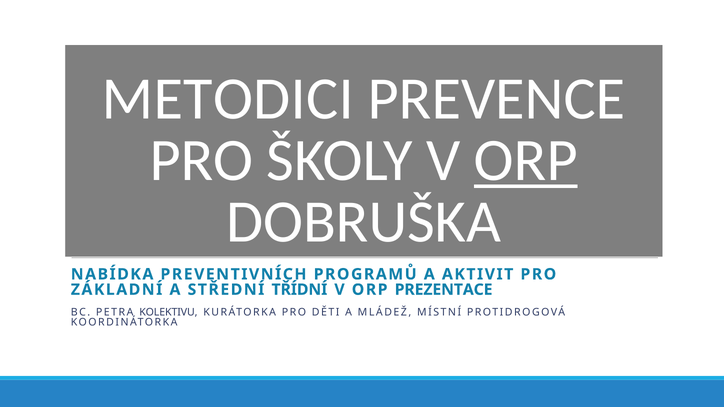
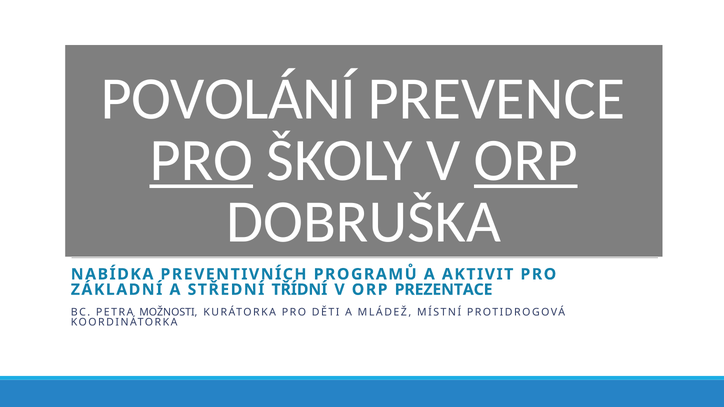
METODICI: METODICI -> POVOLÁNÍ (228, 99)
PRO underline: none -> present (201, 160)
KOLEKTIVU: KOLEKTIVU -> MOŽNOSTI (168, 312)
